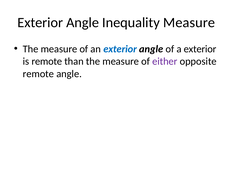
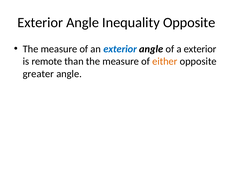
Inequality Measure: Measure -> Opposite (189, 23)
either colour: purple -> orange (165, 61)
remote: remote -> greater (38, 74)
